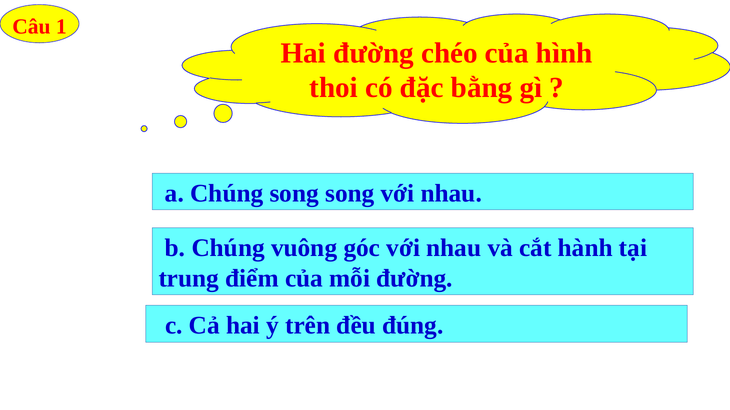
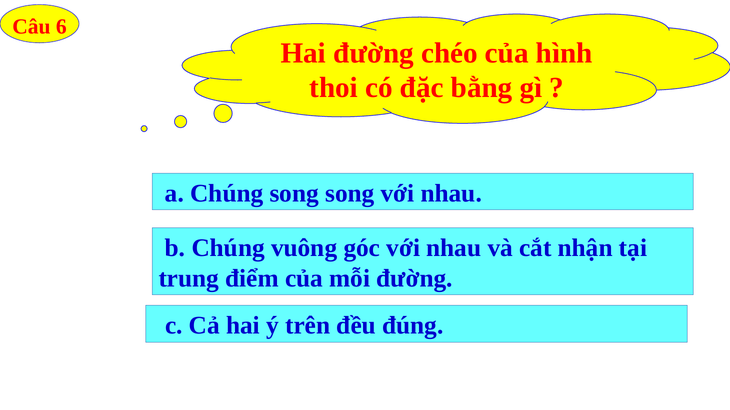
1: 1 -> 6 (61, 27)
hành: hành -> nhận (585, 248)
